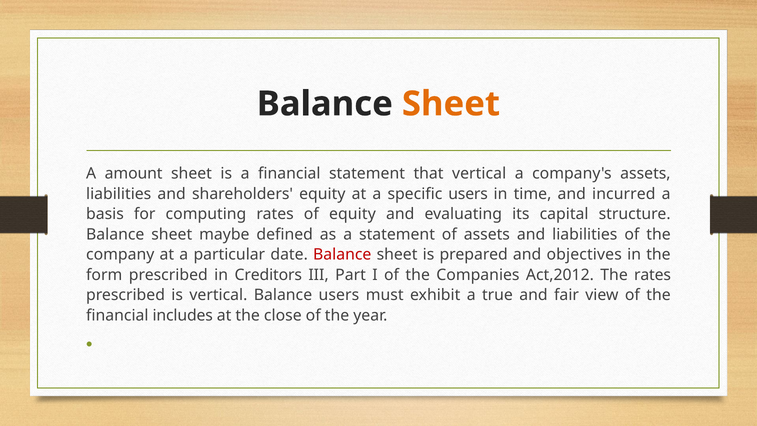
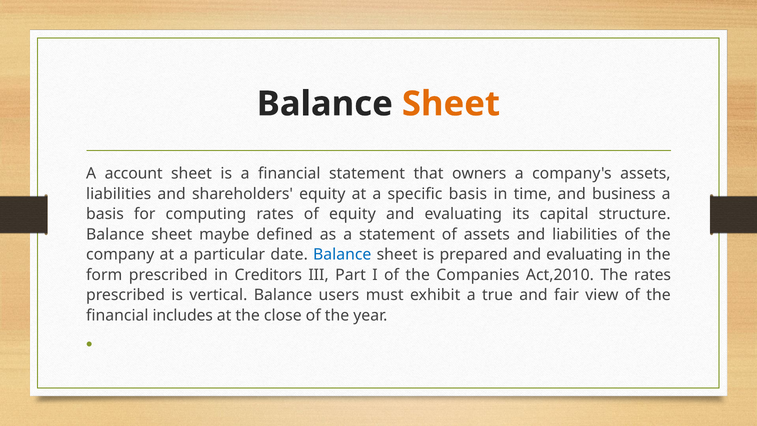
amount: amount -> account (134, 173)
that vertical: vertical -> owners (479, 173)
specific users: users -> basis (468, 194)
incurred: incurred -> business (624, 194)
Balance colour: red -> blue (342, 255)
prepared and objectives: objectives -> evaluating (584, 255)
Act,2012: Act,2012 -> Act,2010 (560, 275)
